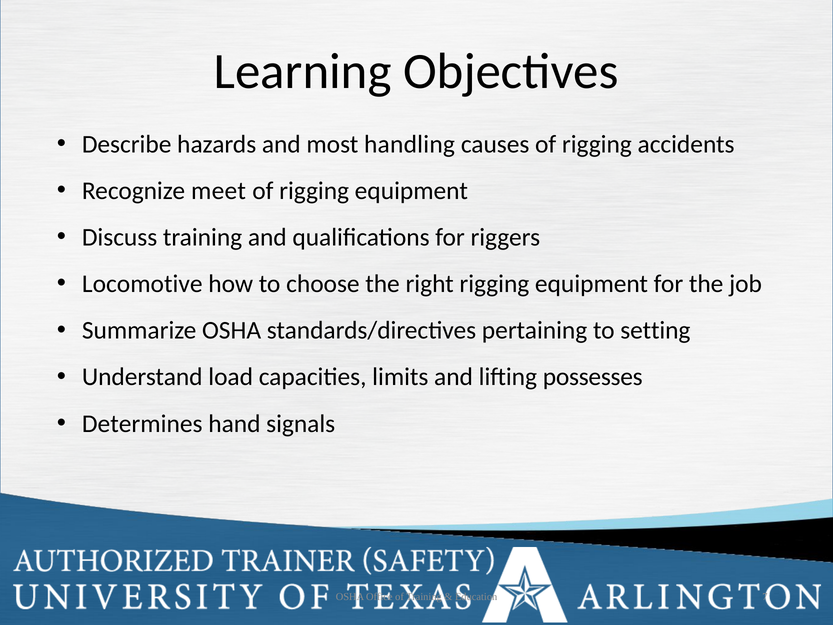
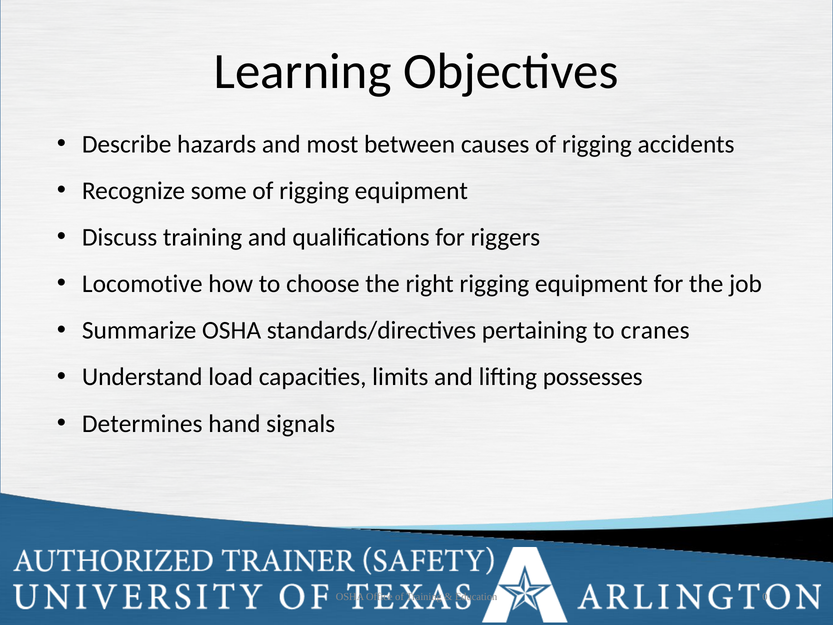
handling: handling -> between (410, 144)
meet: meet -> some (219, 191)
setting: setting -> cranes (655, 330)
7: 7 -> 0 (765, 596)
